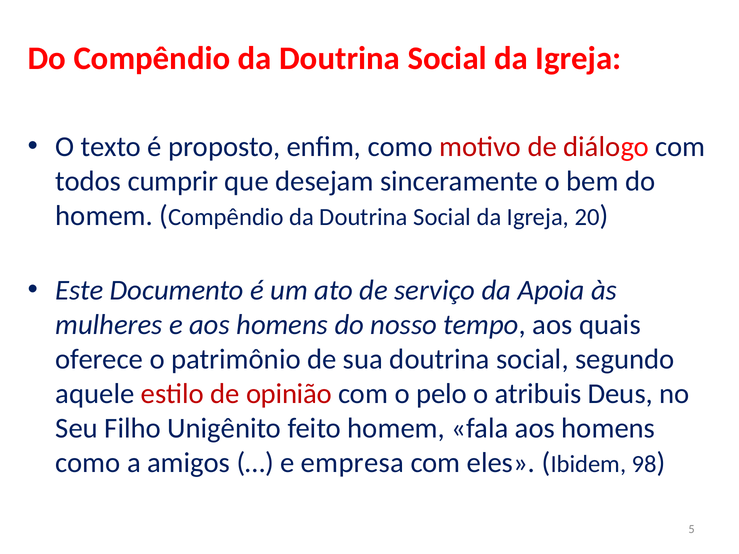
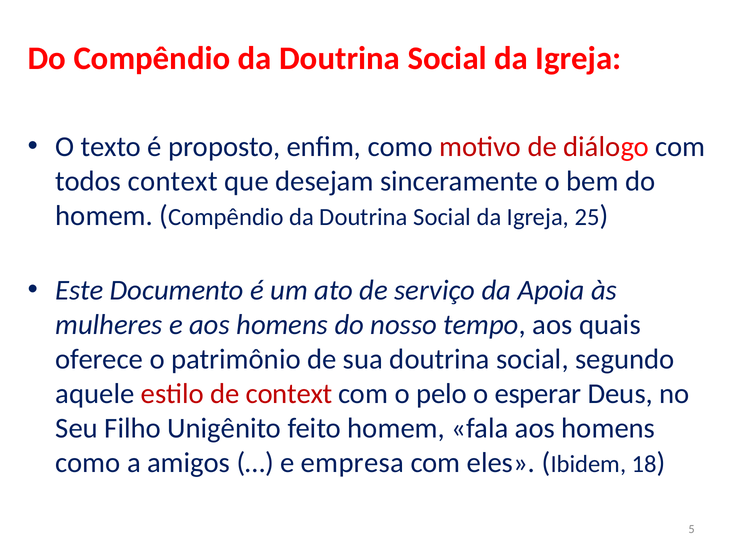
todos cumprir: cumprir -> context (173, 181)
20: 20 -> 25 (587, 217)
de opinião: opinião -> context (289, 394)
atribuis: atribuis -> esperar (538, 394)
98: 98 -> 18 (644, 465)
